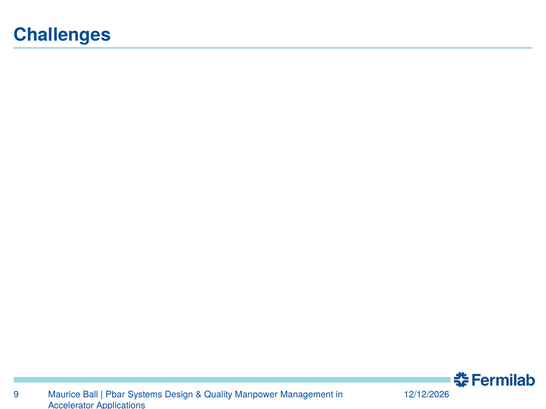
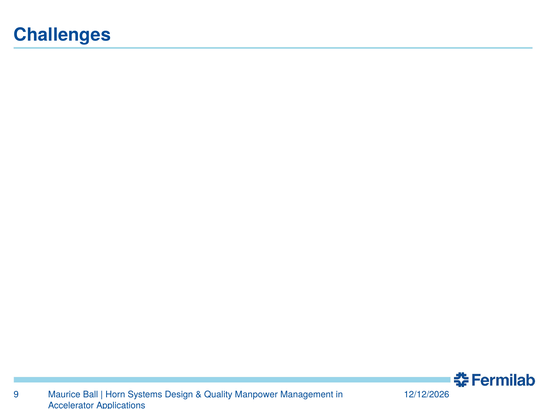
Pbar: Pbar -> Horn (115, 395)
